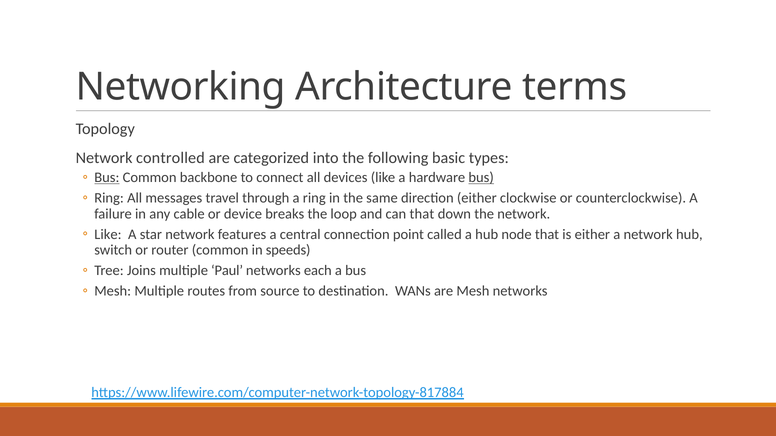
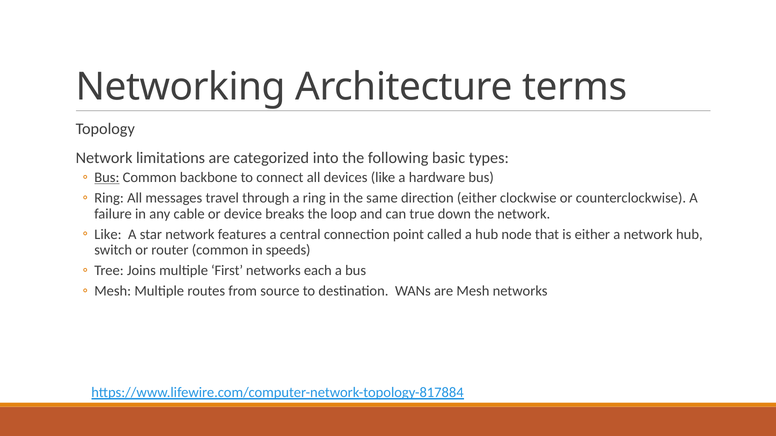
controlled: controlled -> limitations (171, 158)
bus underline: present -> none (481, 178)
can that: that -> true (422, 214)
Paul: Paul -> First (227, 271)
